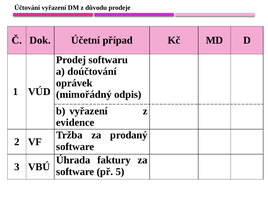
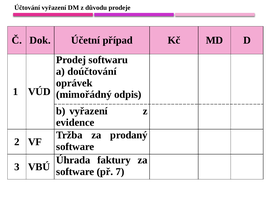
5: 5 -> 7 (120, 172)
